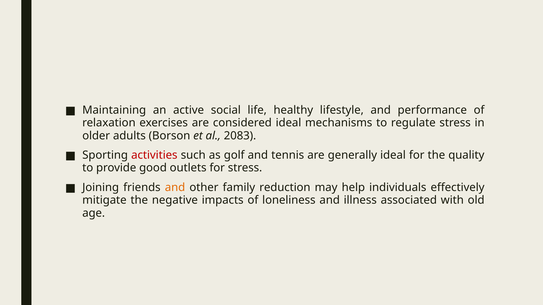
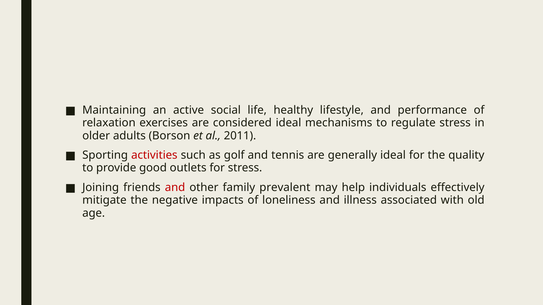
2083: 2083 -> 2011 (240, 136)
and colour: orange -> red (175, 188)
reduction: reduction -> prevalent (285, 188)
